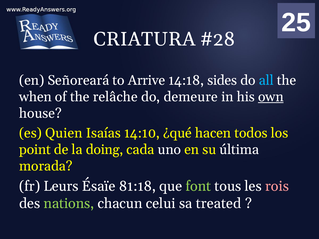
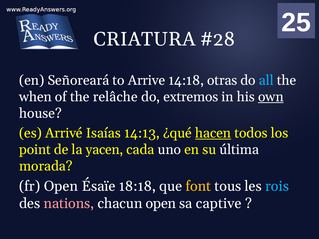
sides: sides -> otras (222, 80)
demeure: demeure -> extremos (191, 97)
Quien: Quien -> Arrivé (64, 133)
14:10: 14:10 -> 14:13 (142, 133)
hacen underline: none -> present (213, 133)
doing: doing -> yacen (105, 150)
fr Leurs: Leurs -> Open (61, 187)
81:18: 81:18 -> 18:18 (137, 187)
font colour: light green -> yellow (198, 187)
rois colour: pink -> light blue (277, 187)
nations colour: light green -> pink (69, 204)
chacun celui: celui -> open (161, 204)
treated: treated -> captive (219, 204)
